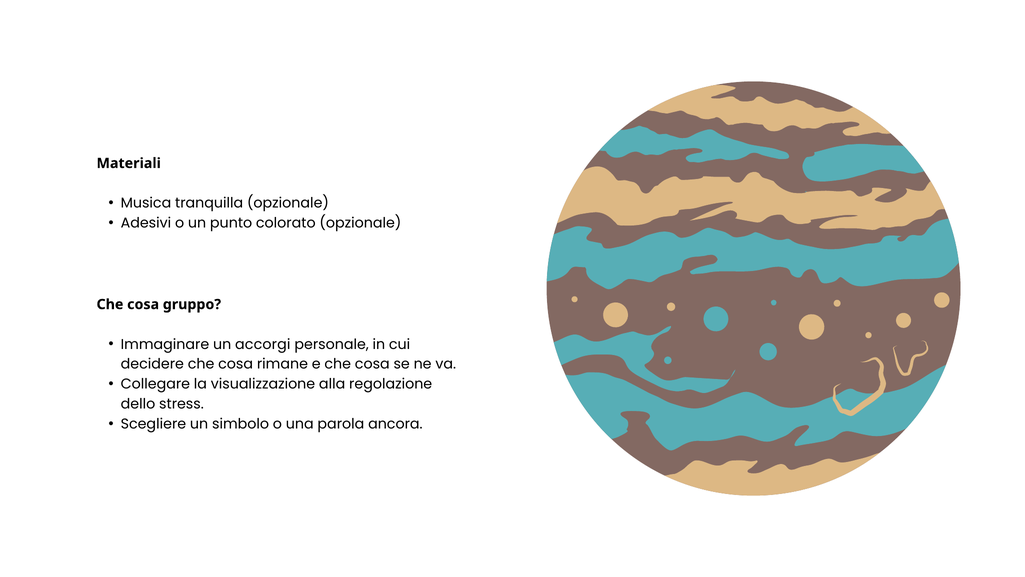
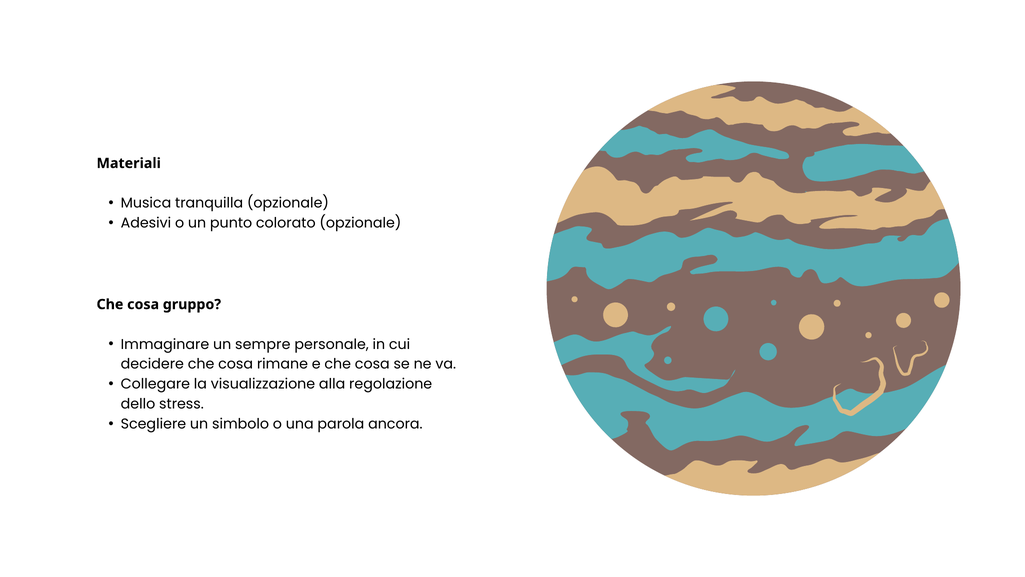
accorgi: accorgi -> sempre (263, 344)
